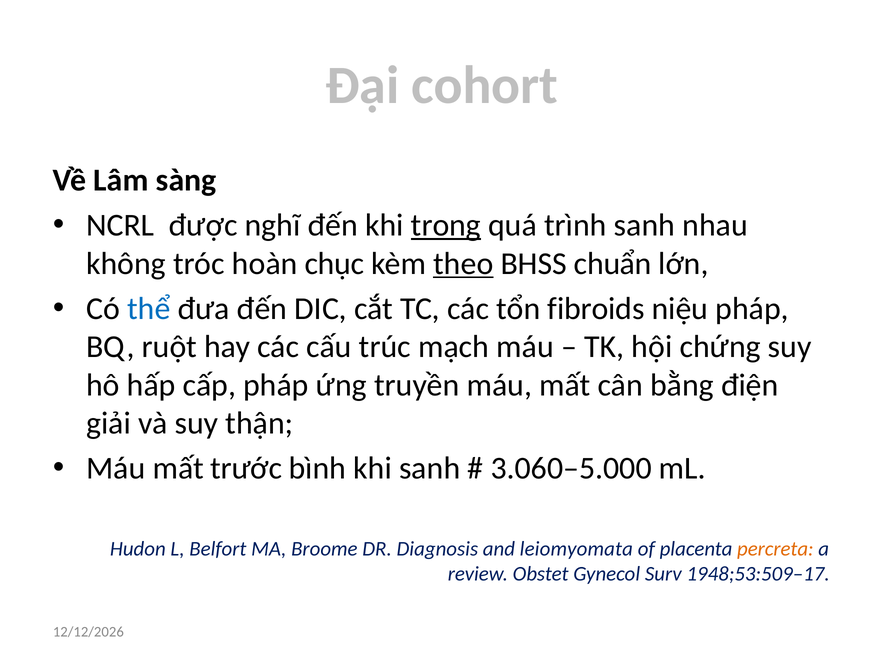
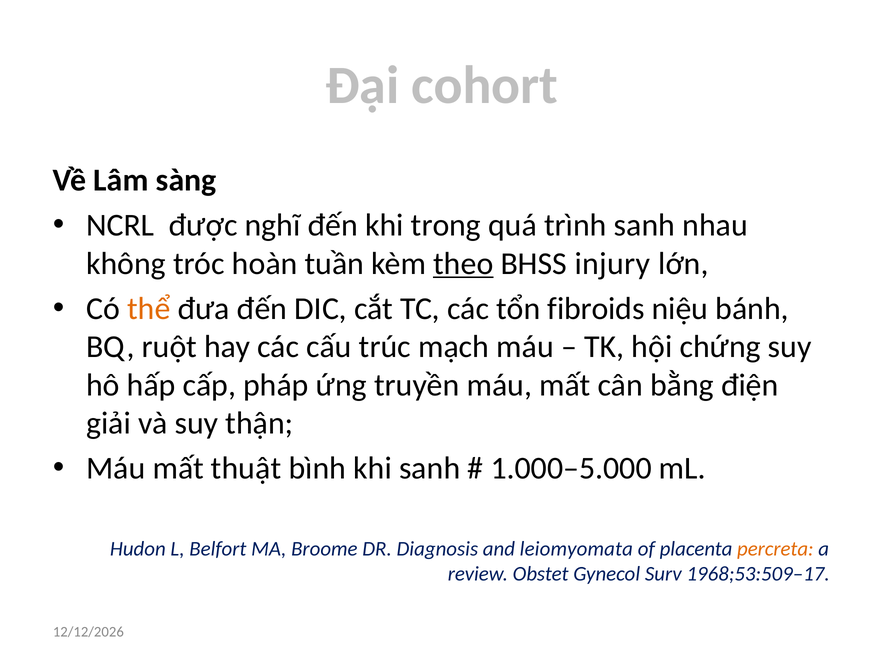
trong underline: present -> none (446, 225)
chục: chục -> tuần (334, 264)
chuẩn: chuẩn -> injury (612, 264)
thể colour: blue -> orange (149, 309)
niệu pháp: pháp -> bánh (752, 309)
trước: trước -> thuật (246, 469)
3.060–5.000: 3.060–5.000 -> 1.000–5.000 (571, 469)
1948;53:509–17: 1948;53:509–17 -> 1968;53:509–17 (758, 574)
